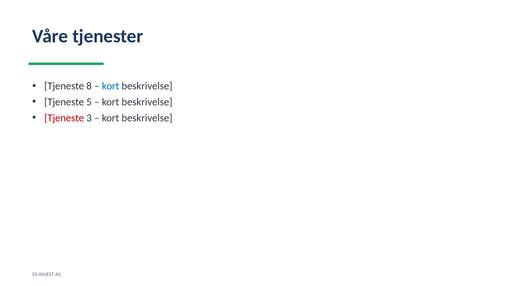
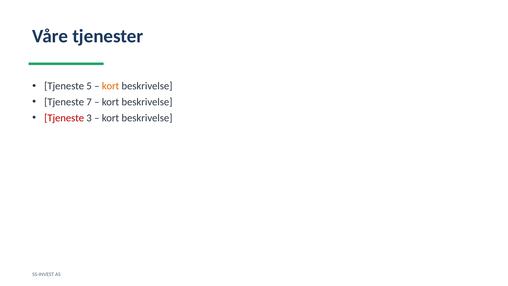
8: 8 -> 5 (89, 86)
kort colour: blue -> orange (111, 86)
5: 5 -> 7 (89, 102)
